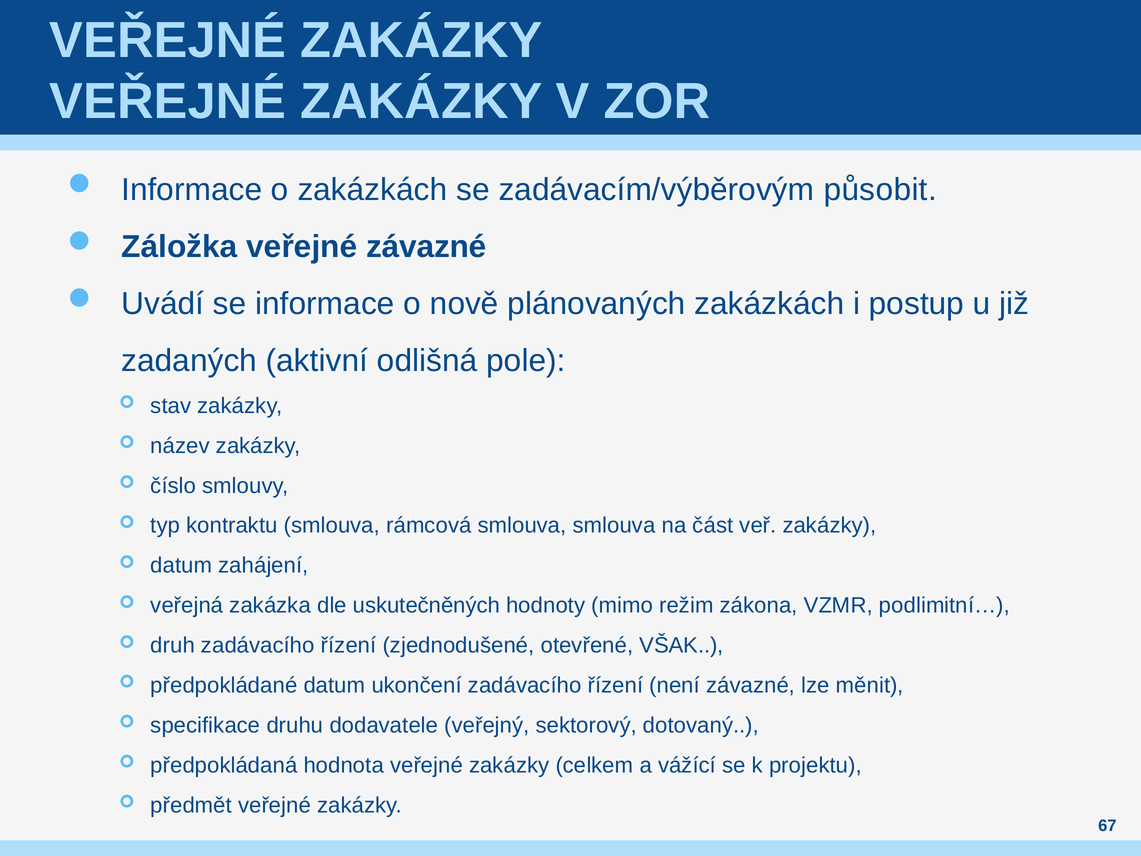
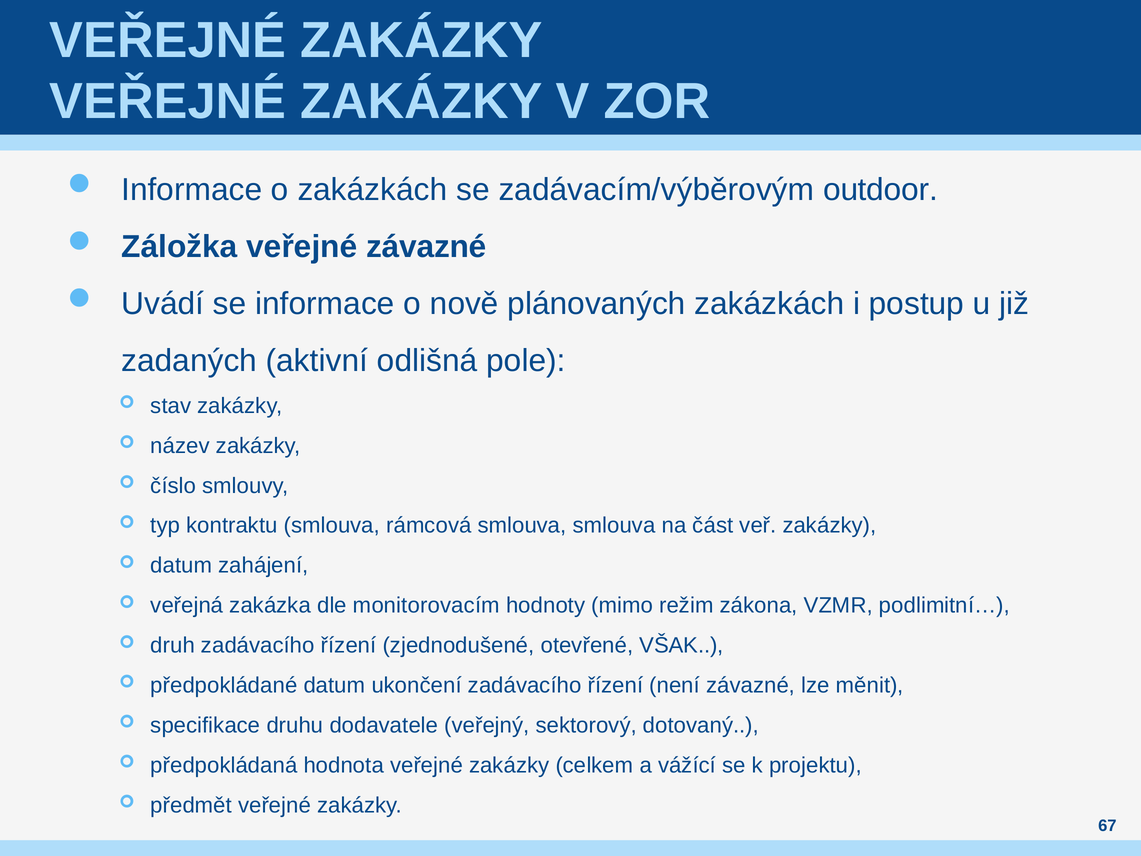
působit: působit -> outdoor (880, 190)
uskutečněných: uskutečněných -> monitorovacím (426, 605)
